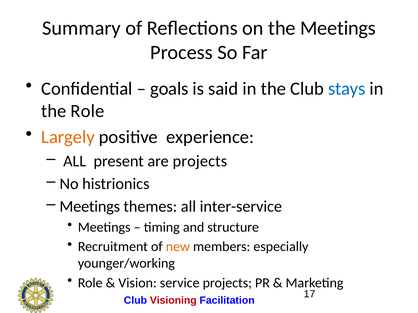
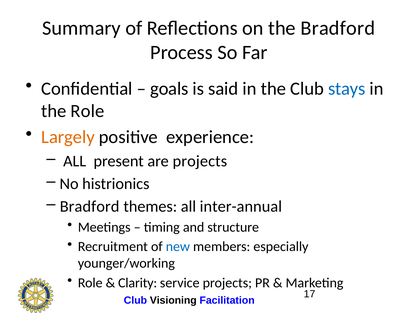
the Meetings: Meetings -> Bradford (338, 28)
Meetings: Meetings -> Bradford (90, 207)
inter-service: inter-service -> inter-annual (241, 207)
new colour: orange -> blue (178, 247)
Vision: Vision -> Clarity (138, 283)
Visioning colour: red -> black (173, 301)
